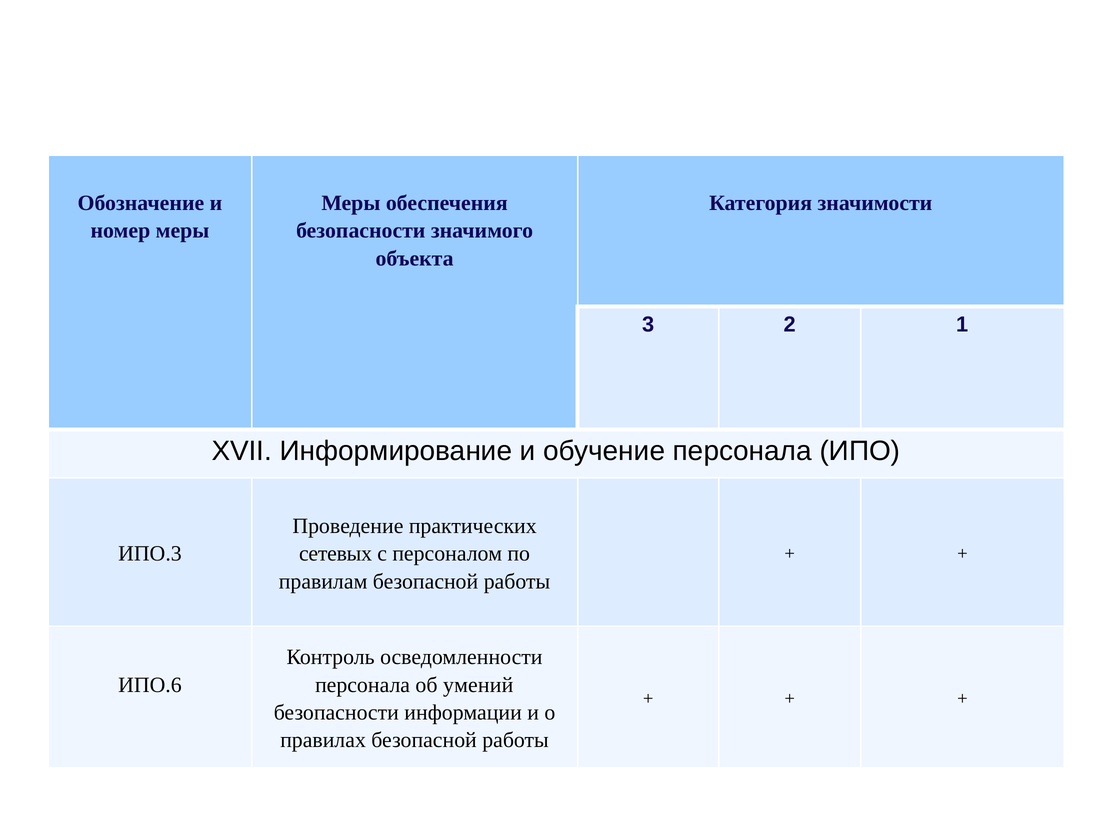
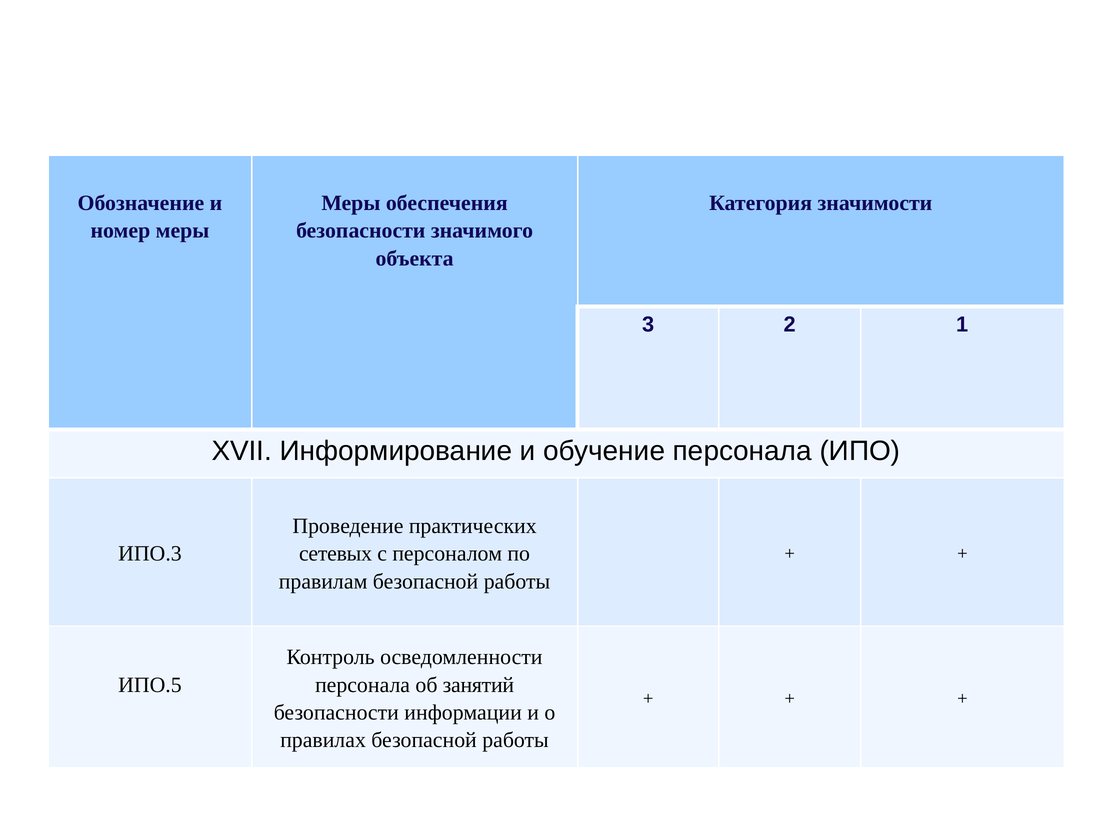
ИПО.6: ИПО.6 -> ИПО.5 (150, 685)
умений: умений -> занятий (478, 685)
